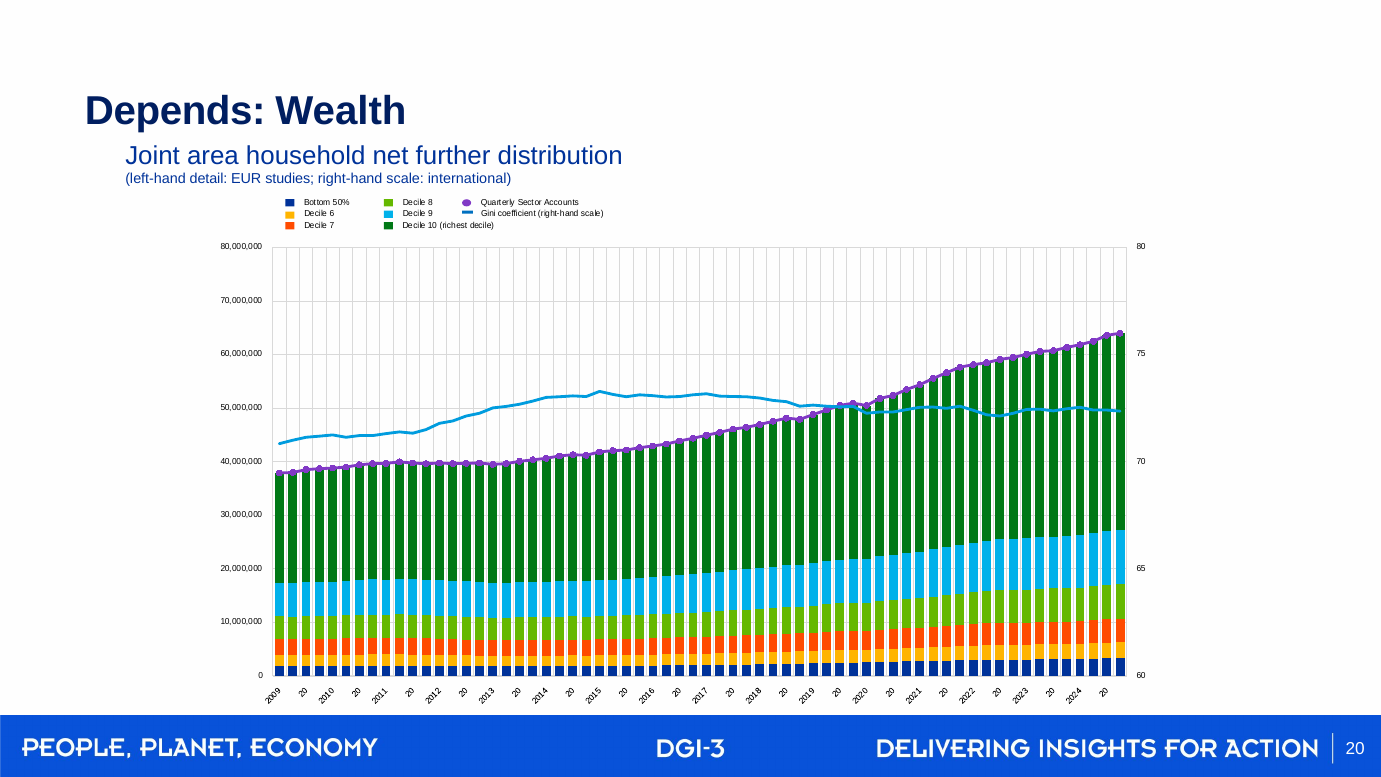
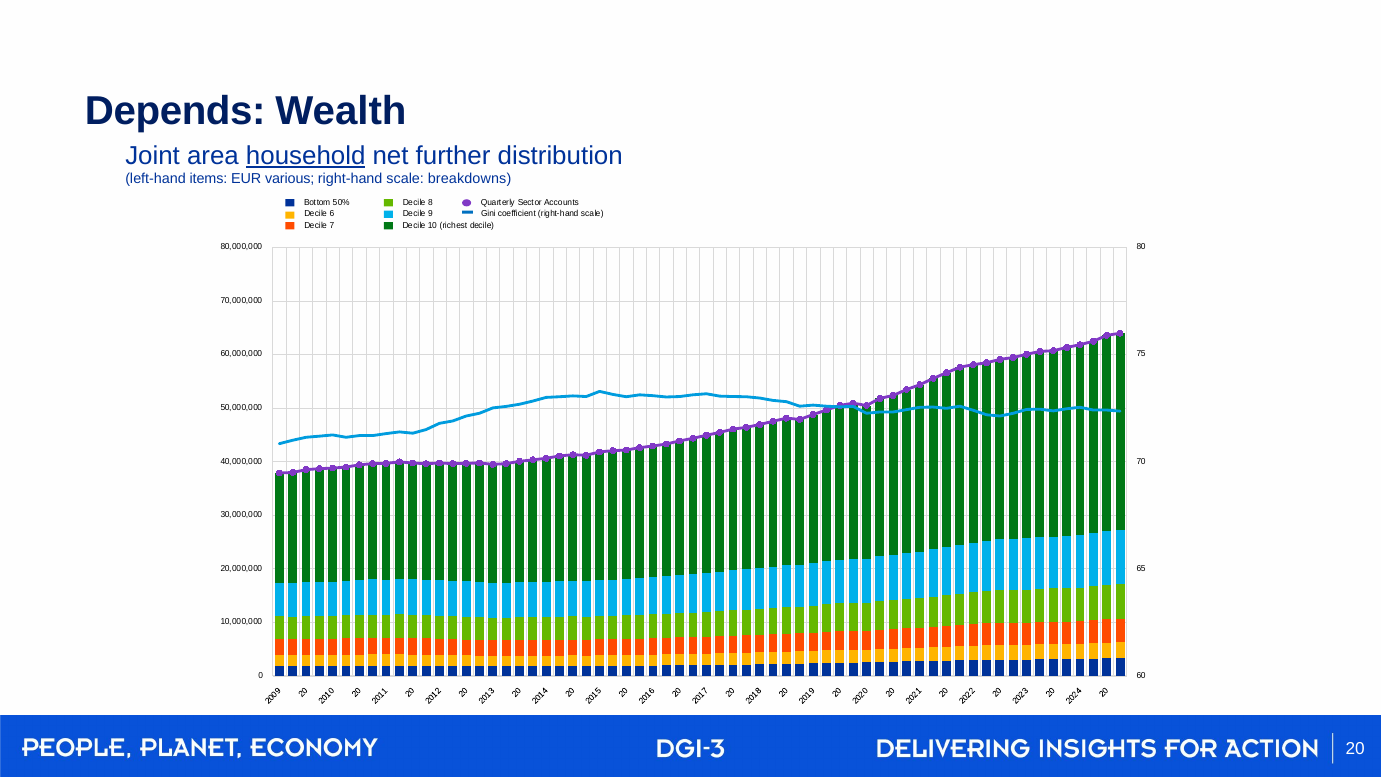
household underline: none -> present (306, 156)
detail: detail -> items (209, 179)
studies: studies -> various (290, 179)
international: international -> breakdowns (470, 179)
